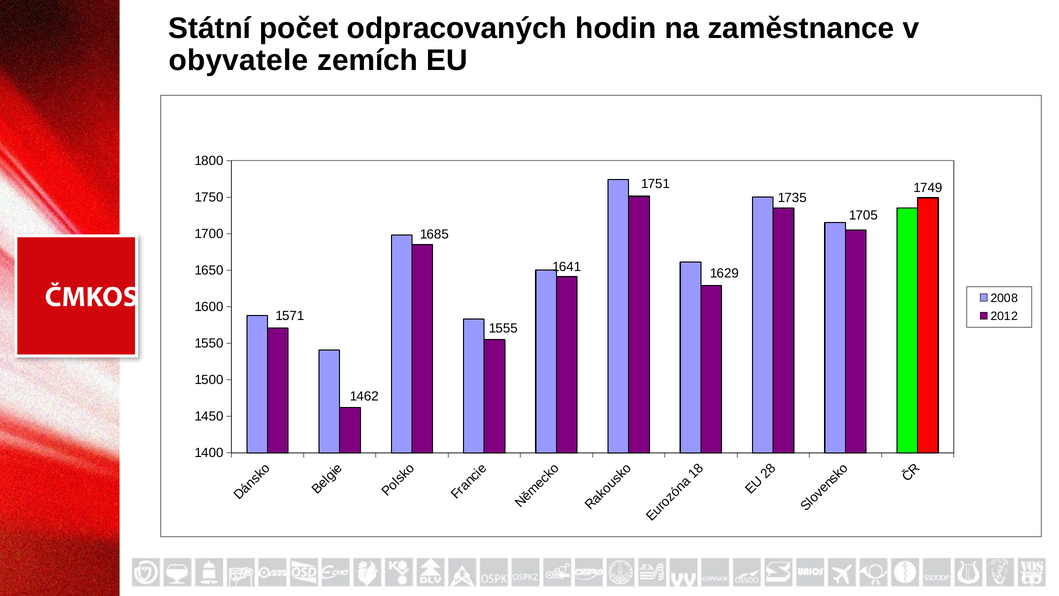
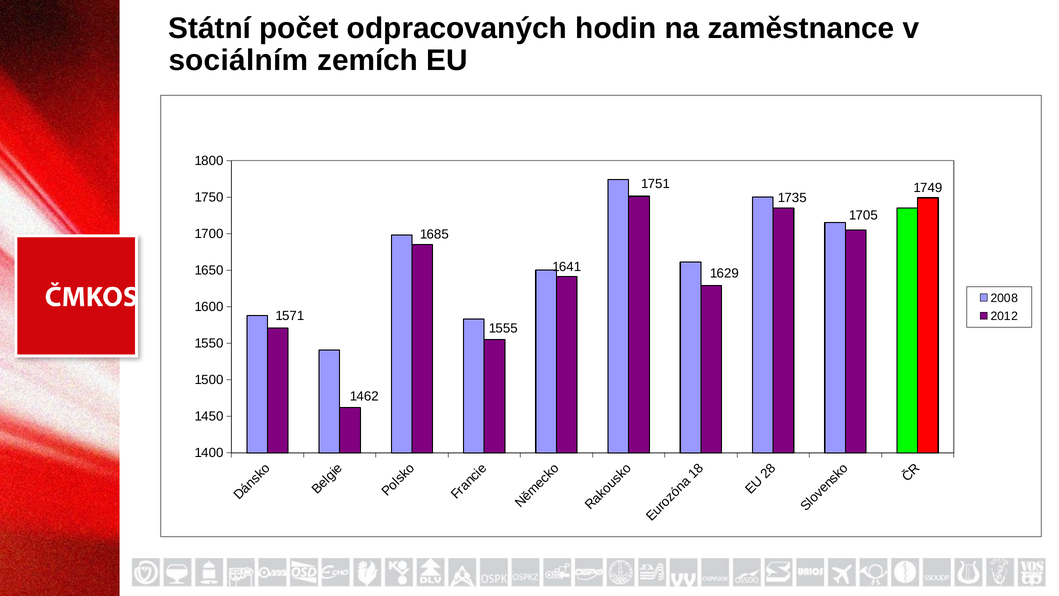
obyvatele: obyvatele -> sociálním (238, 60)
